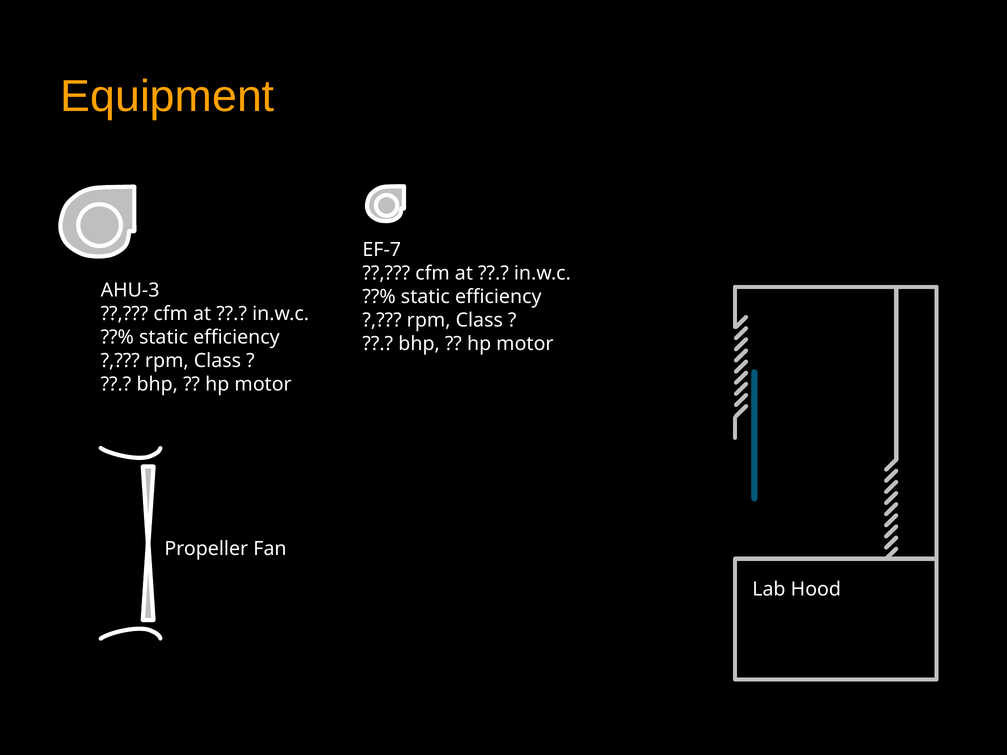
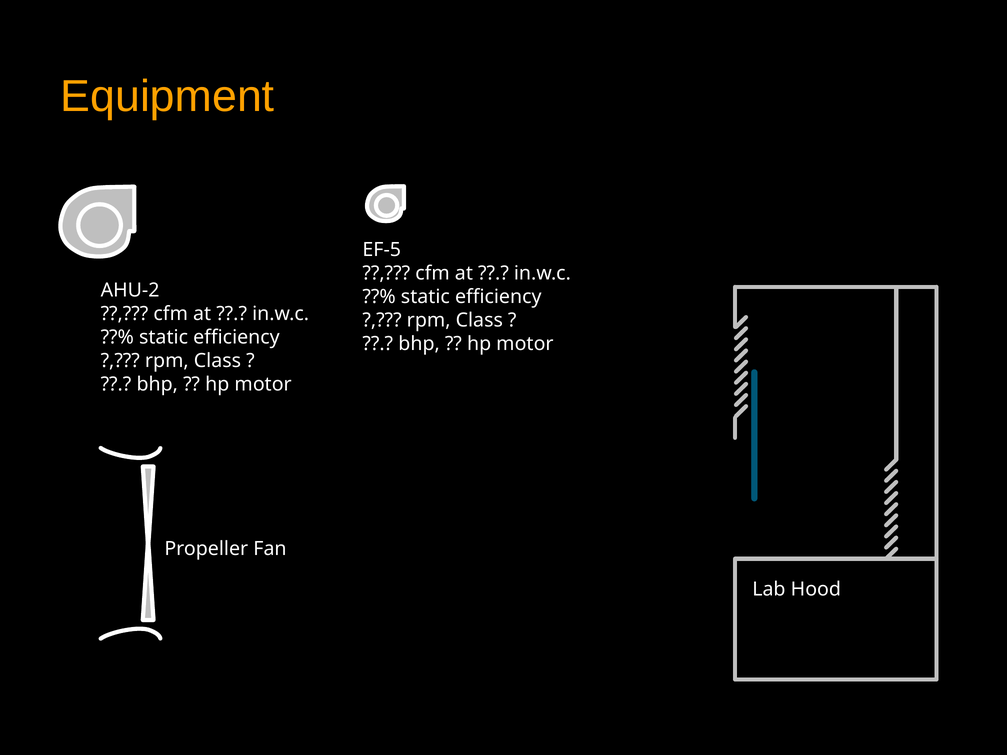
EF-7: EF-7 -> EF-5 (382, 250)
AHU-3: AHU-3 -> AHU-2 (130, 291)
